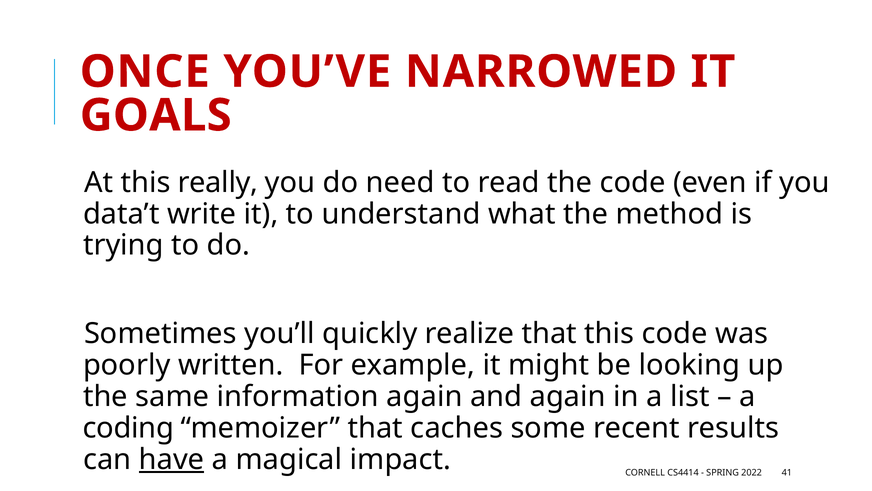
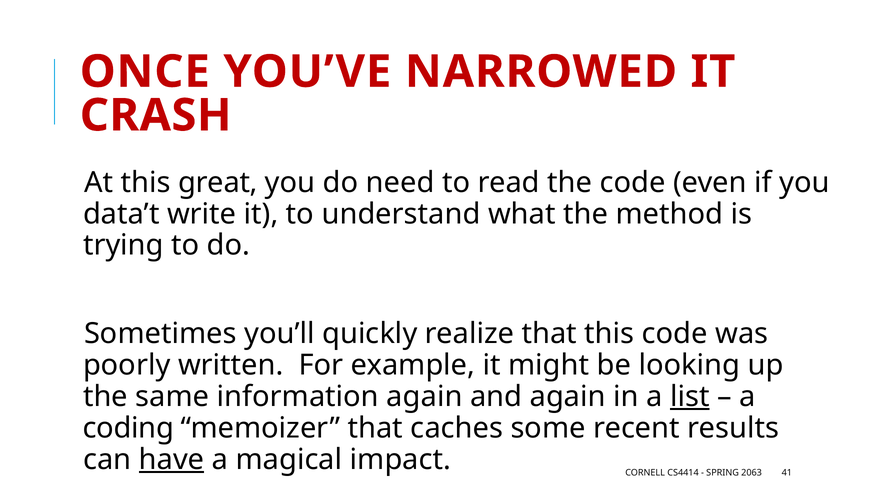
GOALS: GOALS -> CRASH (156, 115)
really: really -> great (218, 182)
list underline: none -> present (690, 396)
2022: 2022 -> 2063 (752, 473)
